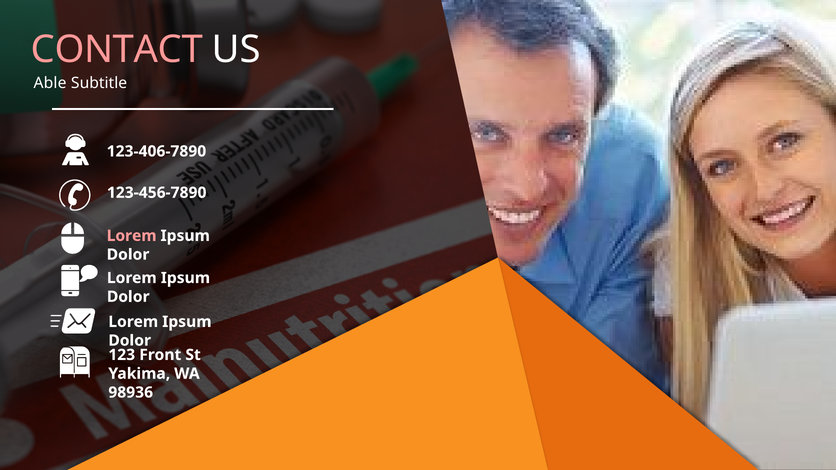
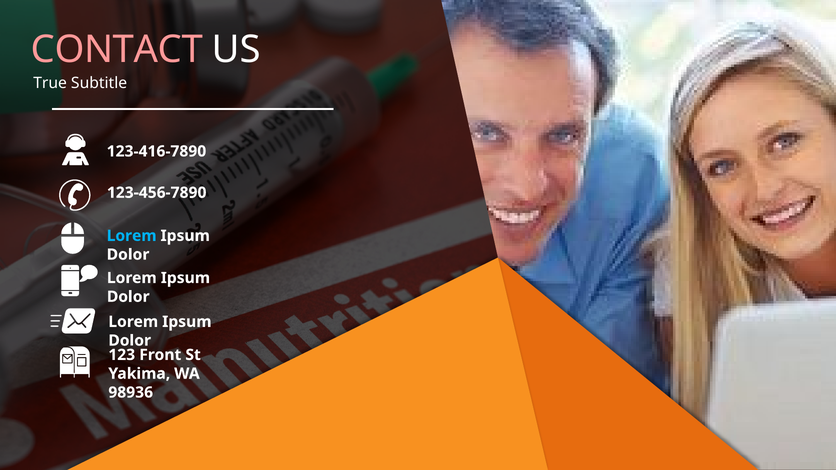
Able: Able -> True (50, 83)
123-406-7890: 123-406-7890 -> 123-416-7890 (156, 151)
Lorem colour: pink -> light blue (132, 236)
